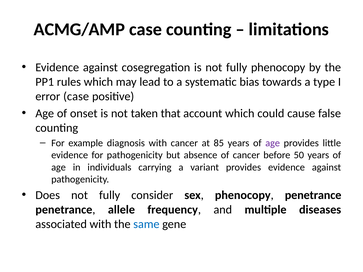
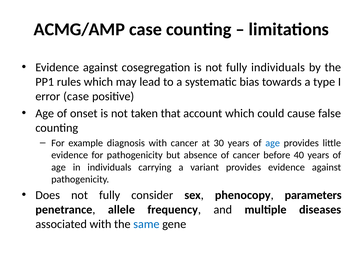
fully phenocopy: phenocopy -> individuals (278, 67)
85: 85 -> 30 (219, 143)
age colour: purple -> blue (273, 143)
50: 50 -> 40 (299, 155)
phenocopy penetrance: penetrance -> parameters (313, 195)
